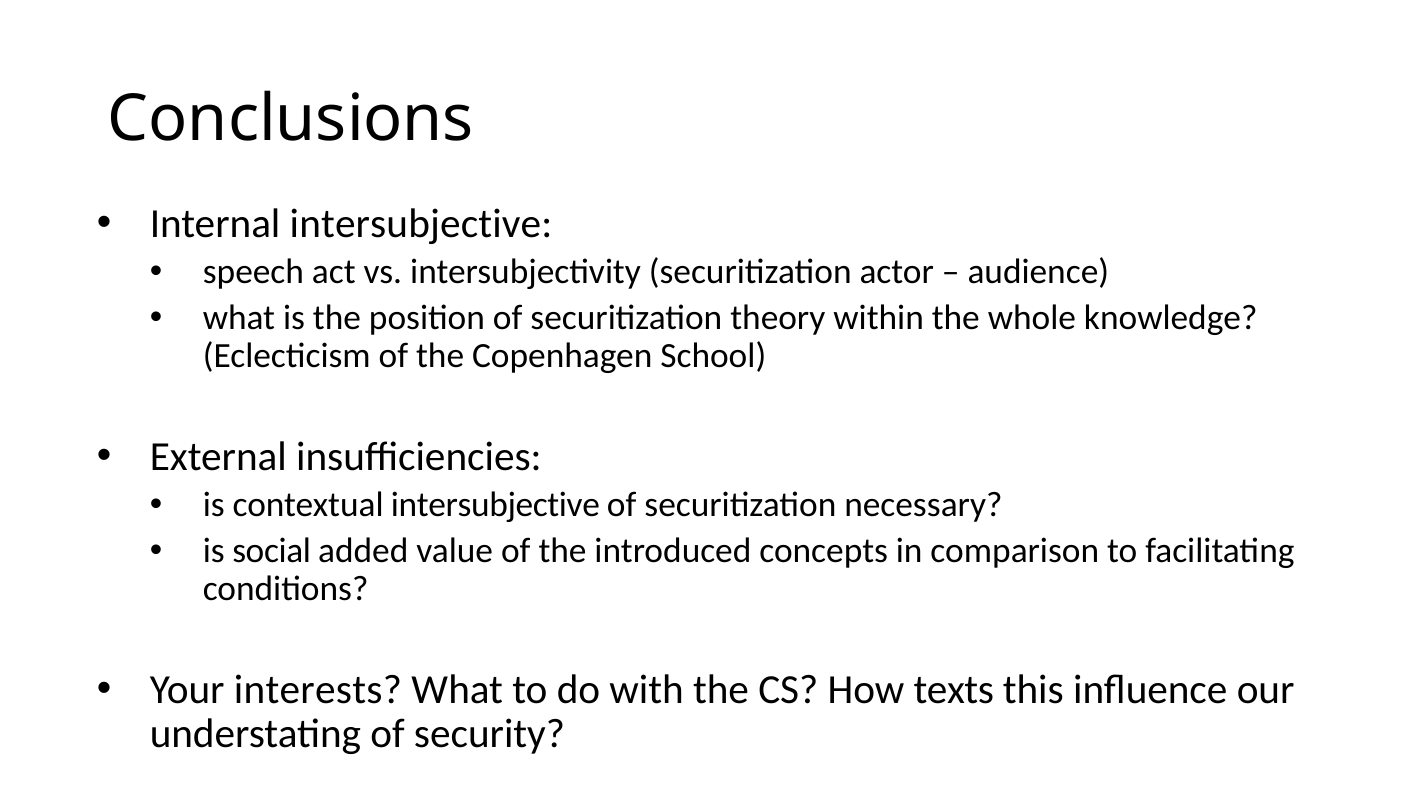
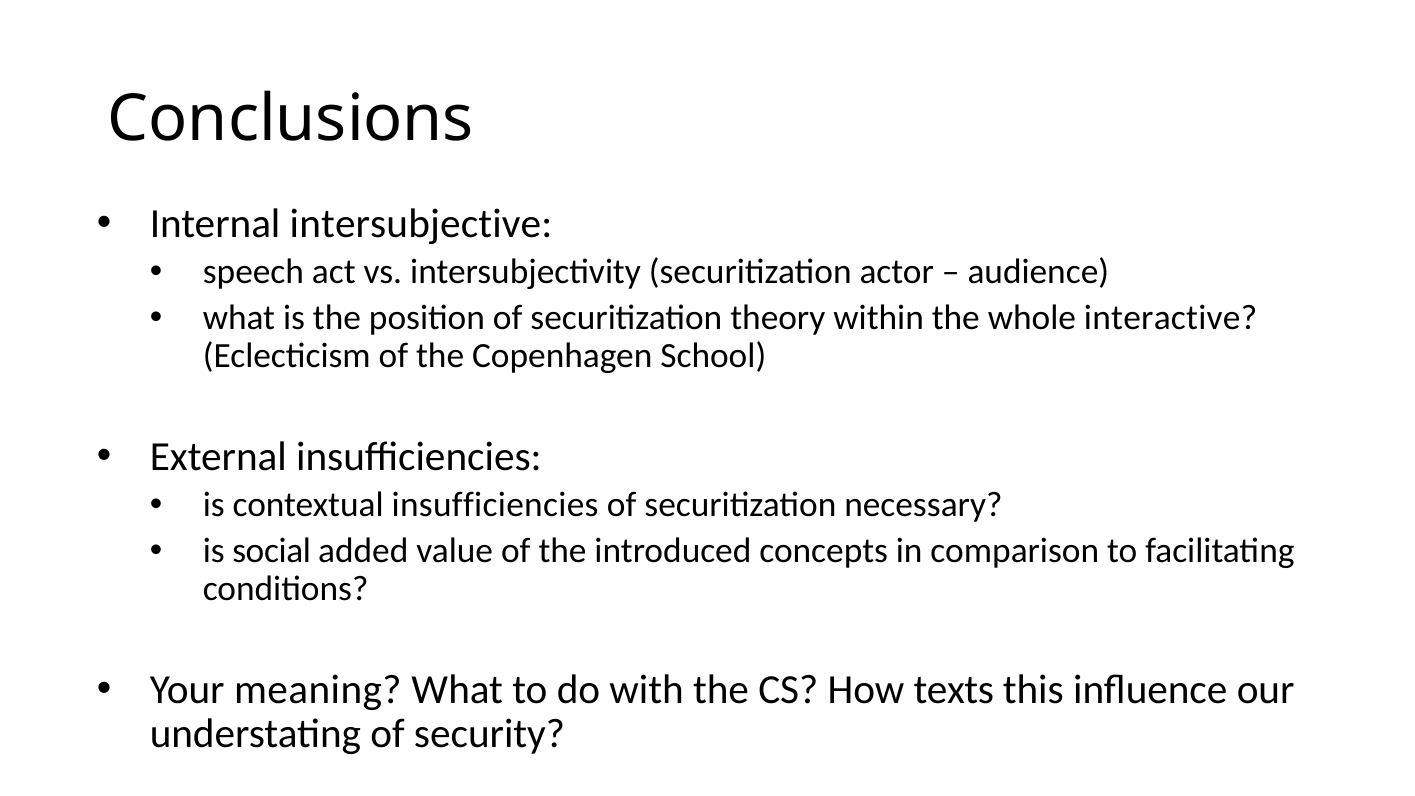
knowledge: knowledge -> interactive (1171, 318)
contextual intersubjective: intersubjective -> insufficiencies (495, 505)
interests: interests -> meaning (318, 689)
